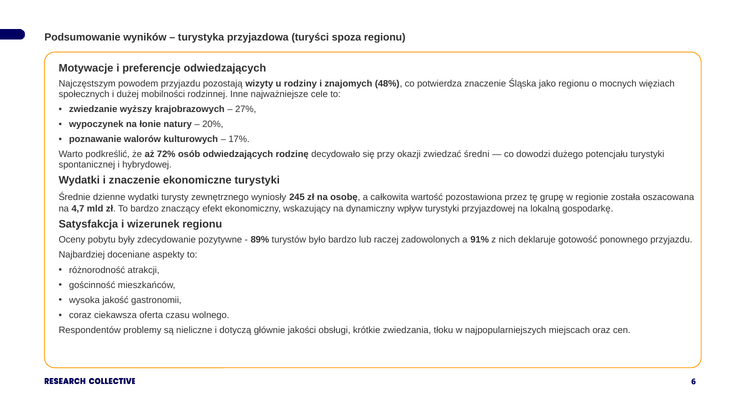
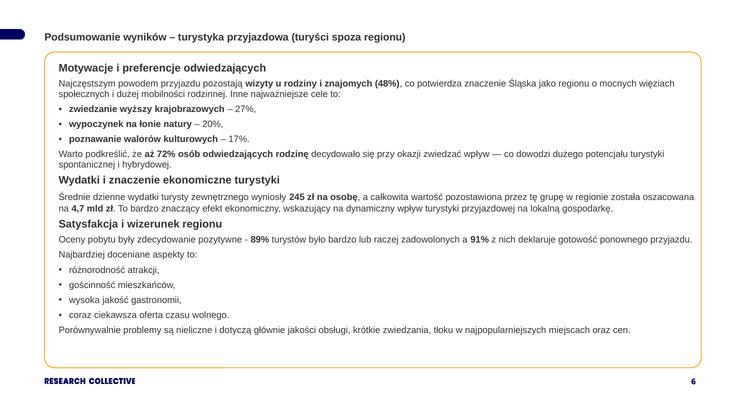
zwiedzać średni: średni -> wpływ (477, 154)
Respondentów: Respondentów -> Porównywalnie (90, 330)
